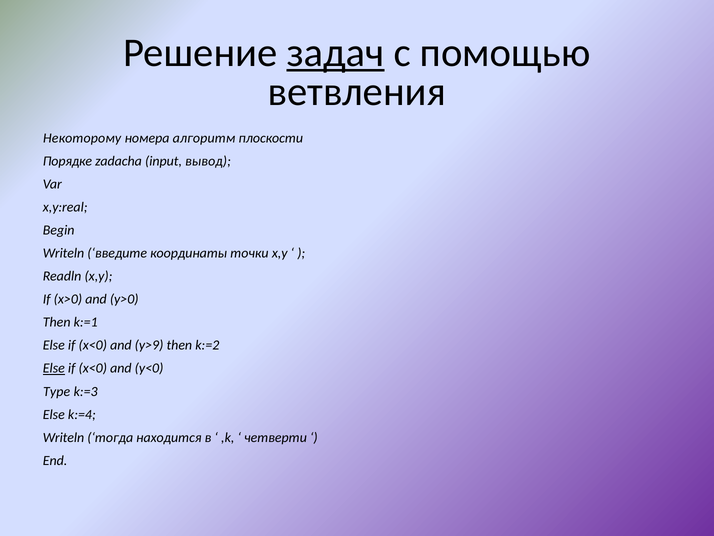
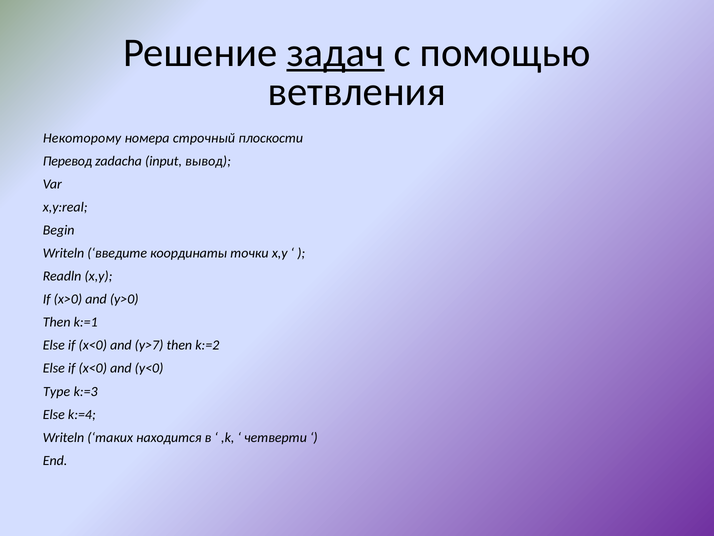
алгоритм: алгоритм -> строчный (204, 138)
Порядке: Порядке -> Перевод (67, 161)
y>9: y>9 -> y>7 (149, 345)
Else underline: present -> none (54, 368)
тогда: тогда -> таких (110, 437)
